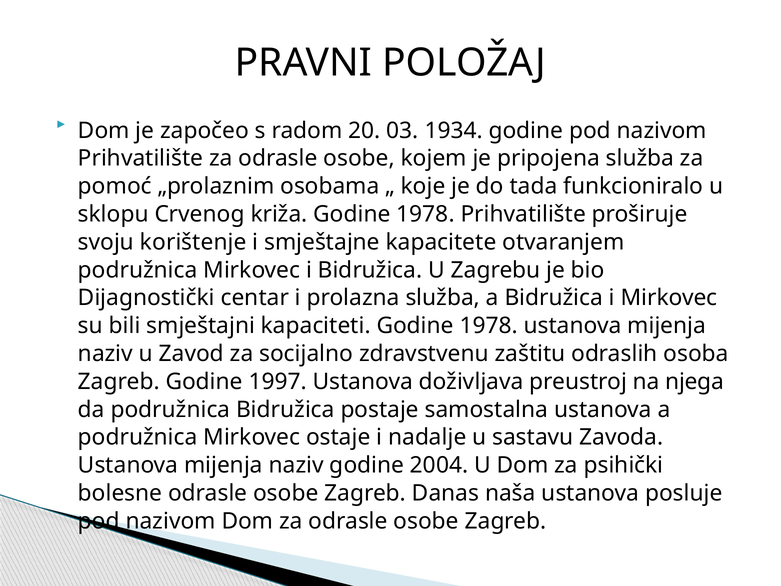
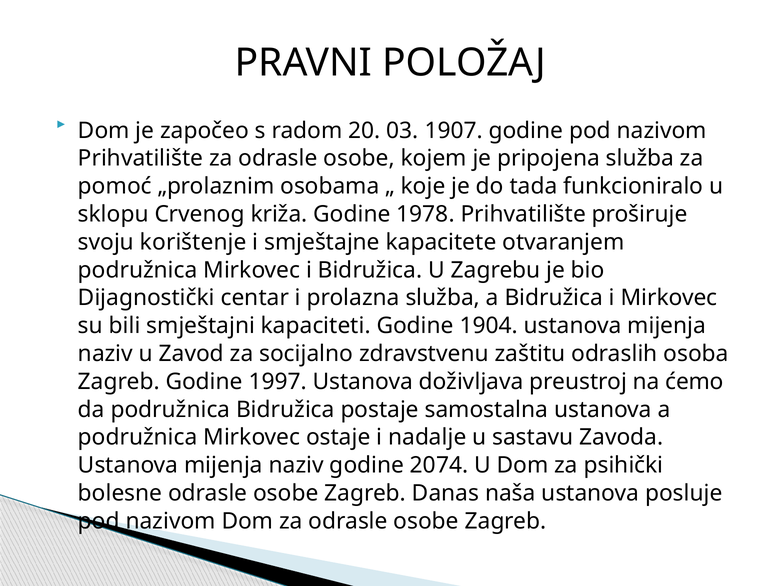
1934: 1934 -> 1907 (454, 131)
kapaciteti Godine 1978: 1978 -> 1904 (489, 326)
njega: njega -> ćemo (695, 382)
2004: 2004 -> 2074 (439, 465)
